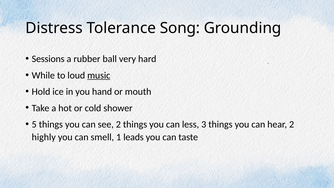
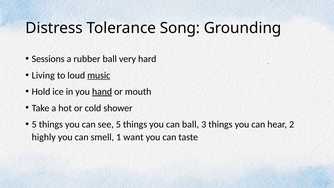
While: While -> Living (43, 75)
hand underline: none -> present (102, 92)
see 2: 2 -> 5 (118, 124)
can less: less -> ball (191, 124)
leads: leads -> want (133, 137)
